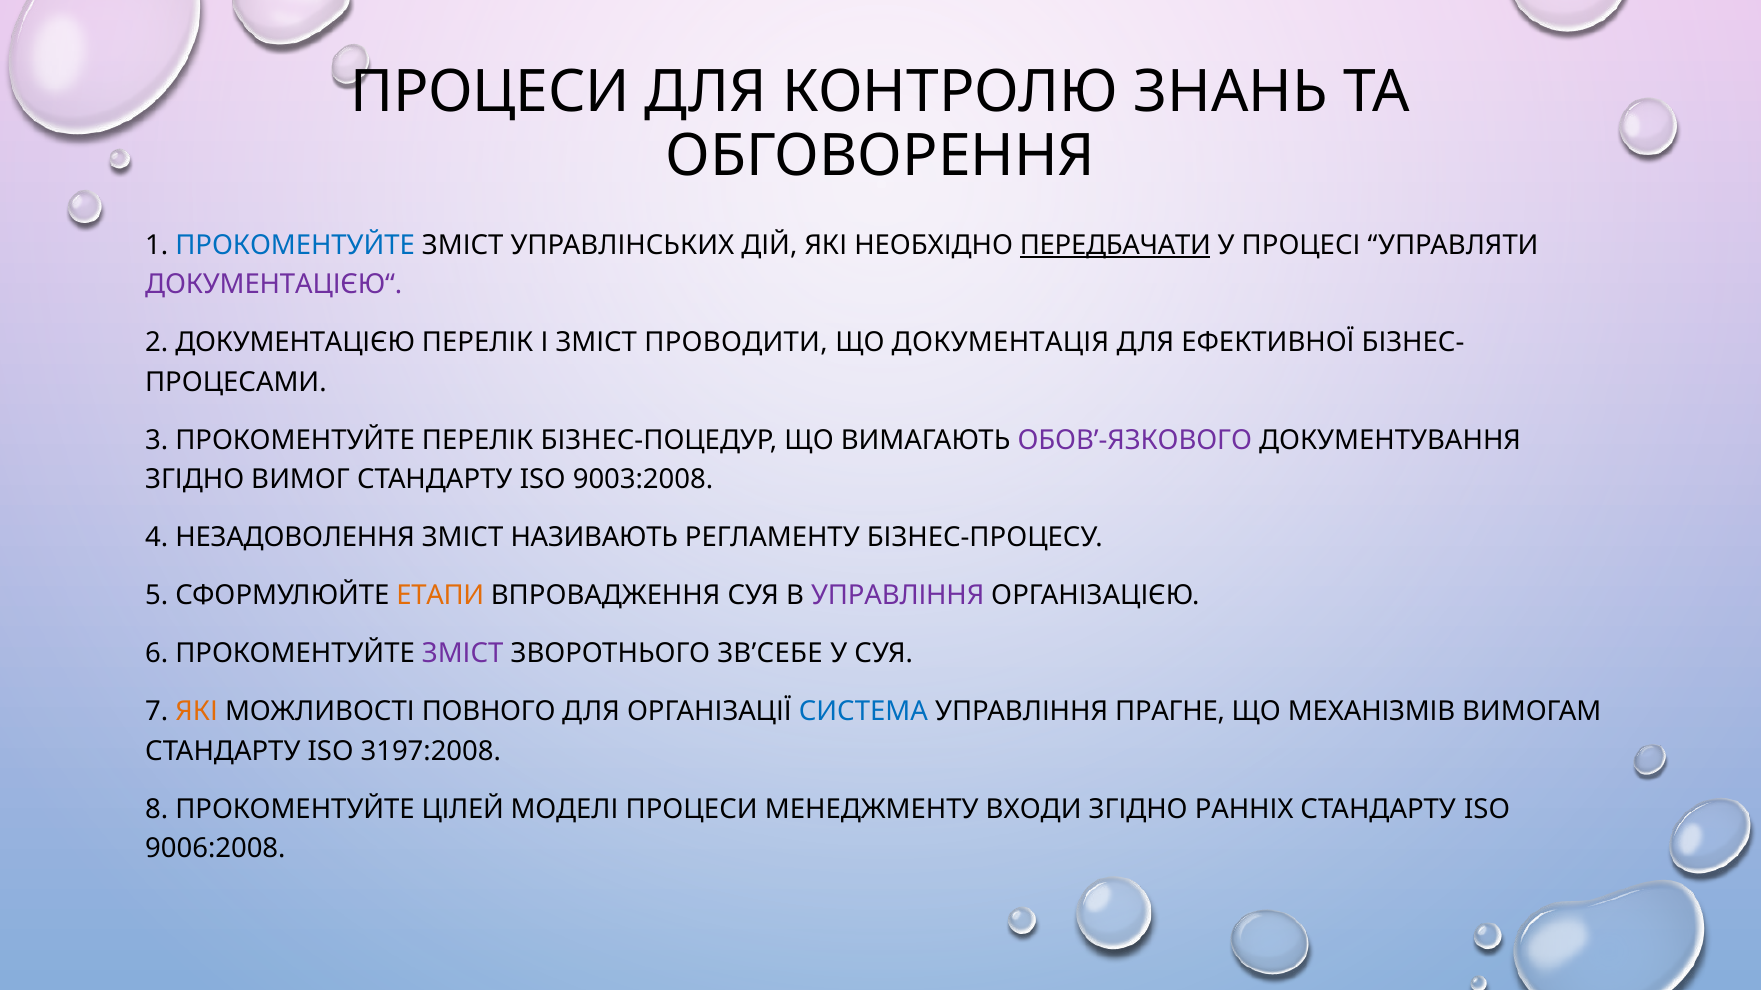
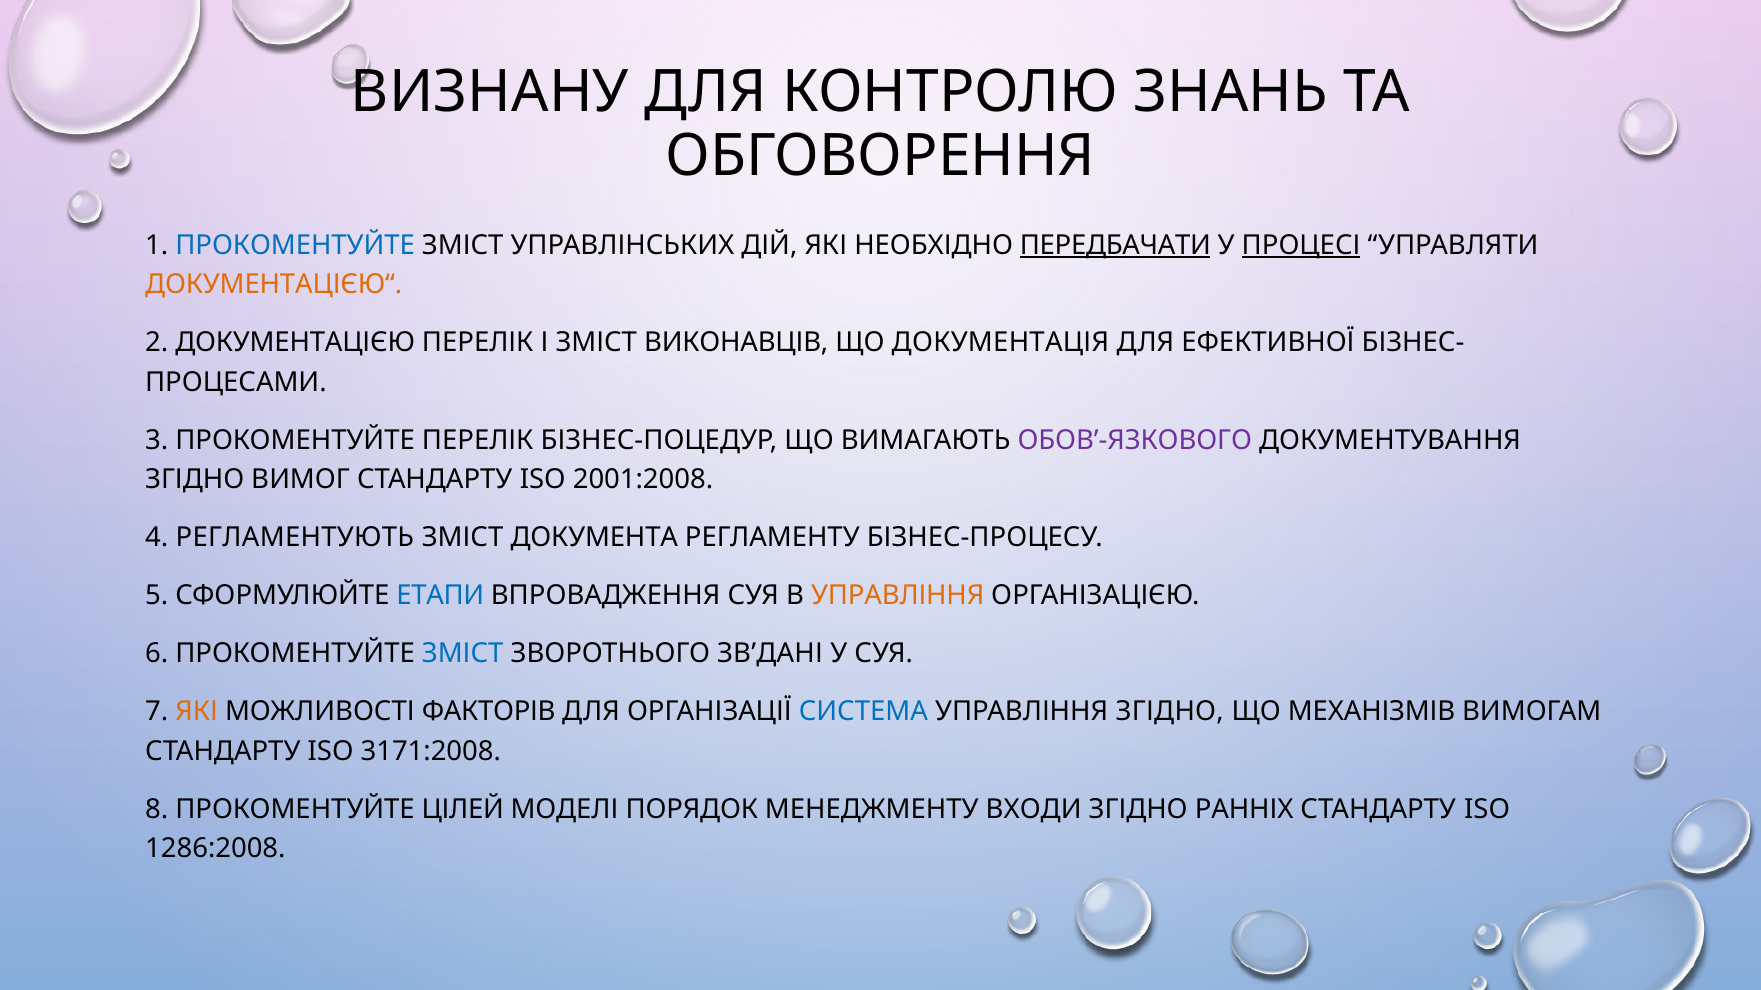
ПРОЦЕСИ: ПРОЦЕСИ -> ВИЗНАНУ (490, 92)
ПРОЦЕСІ underline: none -> present (1301, 245)
ДОКУМЕНТАЦІЄЮ“ colour: purple -> orange (274, 285)
ПРОВОДИТИ: ПРОВОДИТИ -> ВИКОНАВЦІВ (736, 343)
9003:2008: 9003:2008 -> 2001:2008 (643, 480)
НЕЗАДОВОЛЕННЯ: НЕЗАДОВОЛЕННЯ -> РЕГЛАМЕНТУЮТЬ (295, 538)
НАЗИВАЮТЬ: НАЗИВАЮТЬ -> ДОКУМЕНТА (594, 538)
ЕТАПИ colour: orange -> blue (440, 596)
УПРАВЛІННЯ colour: purple -> orange (898, 596)
ЗМІСТ colour: purple -> blue (463, 654)
ЗВ’СЕБЕ: ЗВ’СЕБЕ -> ЗВ’ДАНІ (770, 654)
ПОВНОГО: ПОВНОГО -> ФАКТОРІВ (489, 712)
УПРАВЛІННЯ ПРАГНЕ: ПРАГНЕ -> ЗГІДНО (1170, 712)
3197:2008: 3197:2008 -> 3171:2008 (431, 752)
МОДЕЛІ ПРОЦЕСИ: ПРОЦЕСИ -> ПОРЯДОК (692, 810)
9006:2008: 9006:2008 -> 1286:2008 (215, 849)
